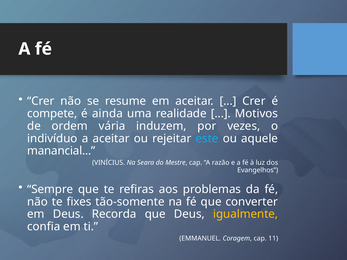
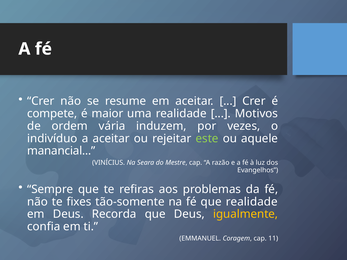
ainda: ainda -> maior (108, 114)
este colour: light blue -> light green (207, 139)
que converter: converter -> realidade (252, 202)
